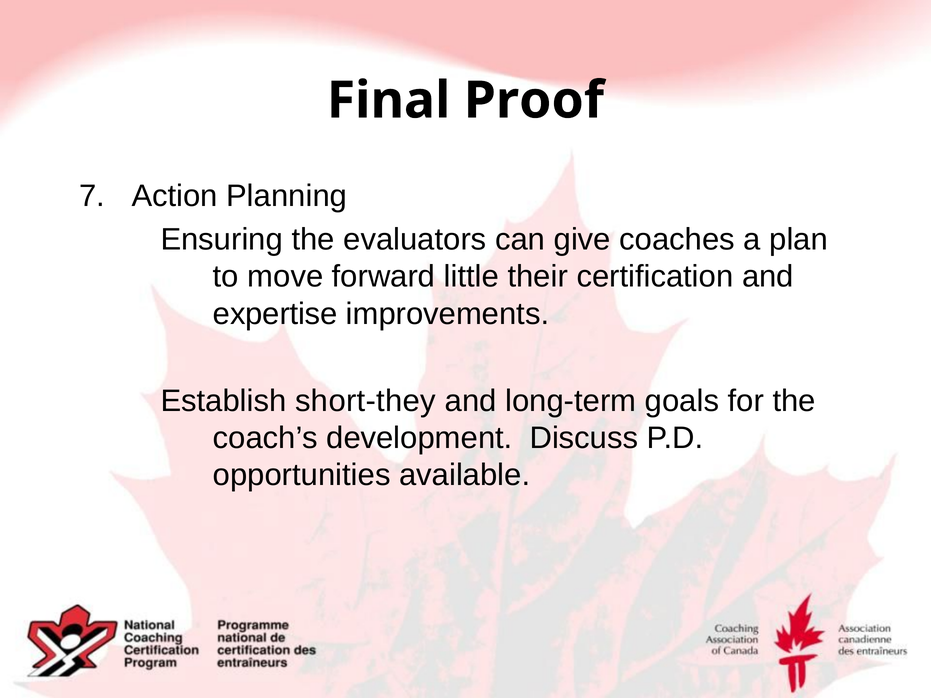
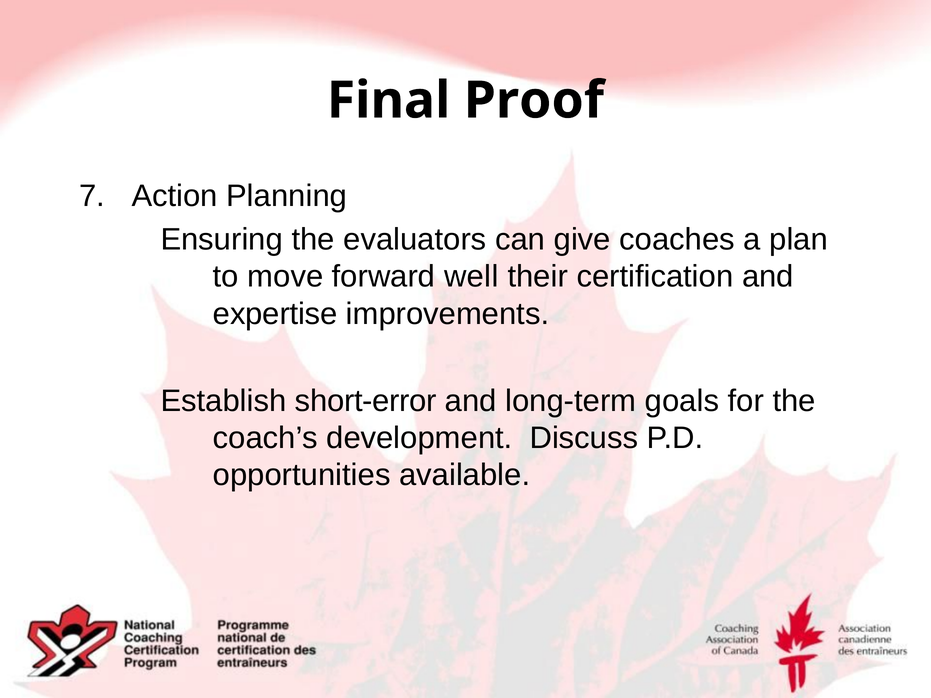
little: little -> well (471, 277)
short-they: short-they -> short-error (366, 401)
